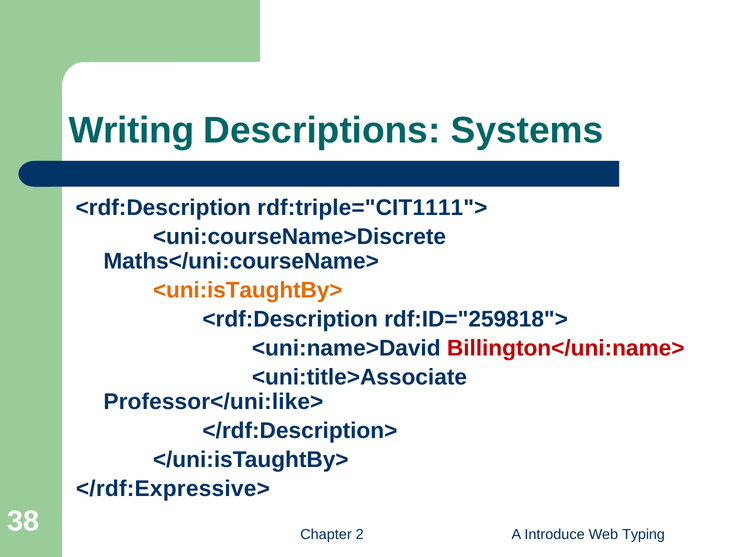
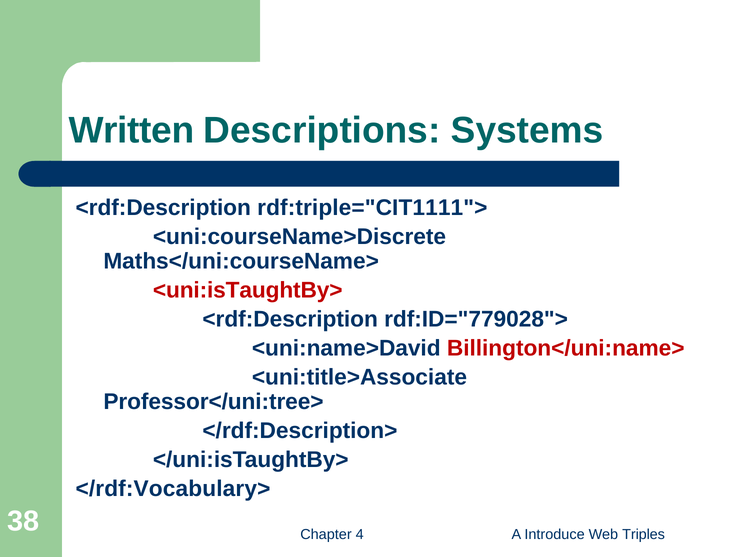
Writing: Writing -> Written (131, 131)
<uni:isTaughtBy> colour: orange -> red (248, 290)
rdf:ID="259818">: rdf:ID="259818"> -> rdf:ID="779028"> (476, 319)
Professor</uni:like>: Professor</uni:like> -> Professor</uni:tree> (213, 402)
</rdf:Expressive>: </rdf:Expressive> -> </rdf:Vocabulary> (173, 489)
2: 2 -> 4 (360, 535)
Typing: Typing -> Triples (644, 535)
